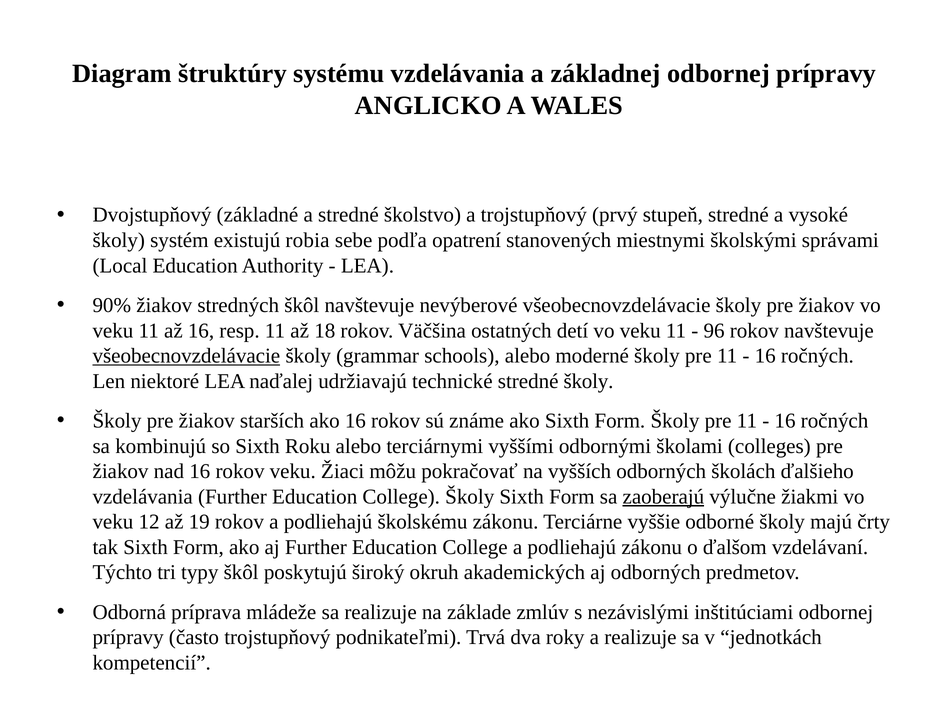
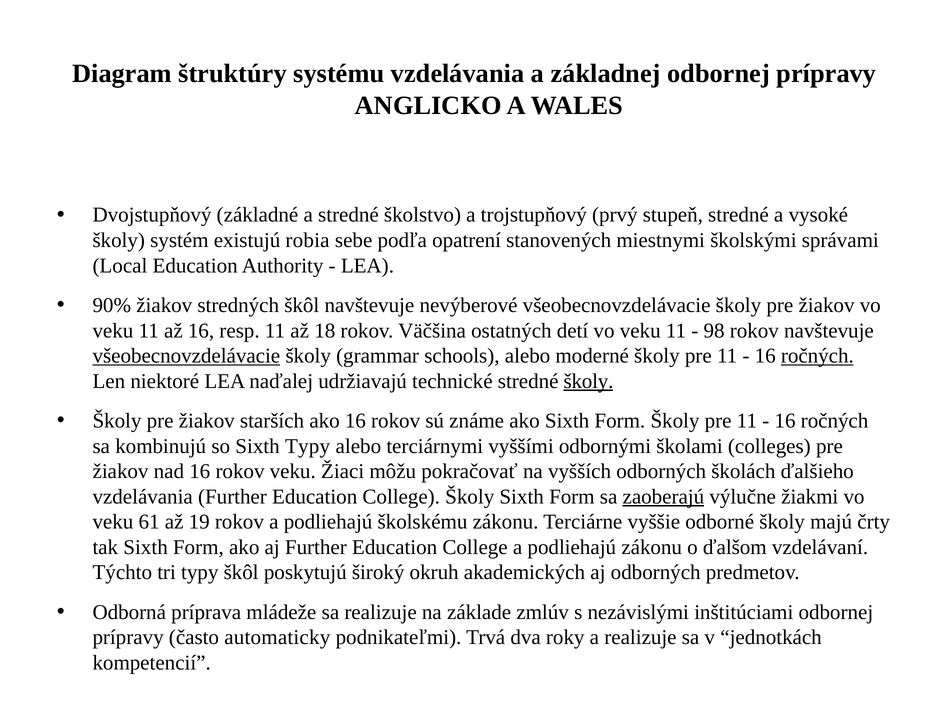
96: 96 -> 98 (714, 331)
ročných underline: none -> present (817, 356)
školy underline: none -> present (588, 382)
Sixth Roku: Roku -> Typy (308, 447)
12: 12 -> 61 (149, 523)
často trojstupňový: trojstupňový -> automaticky (277, 638)
